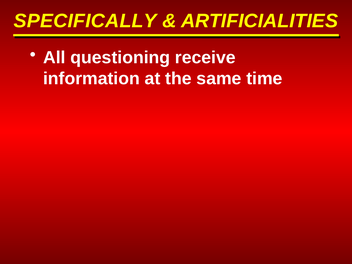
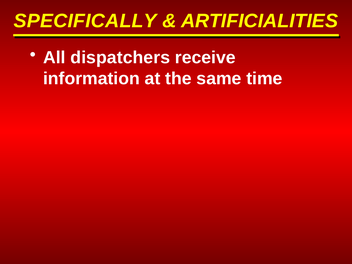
questioning: questioning -> dispatchers (120, 58)
